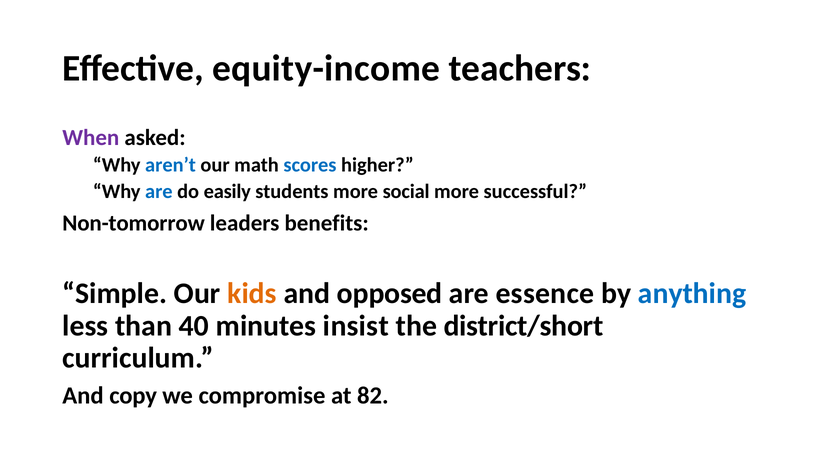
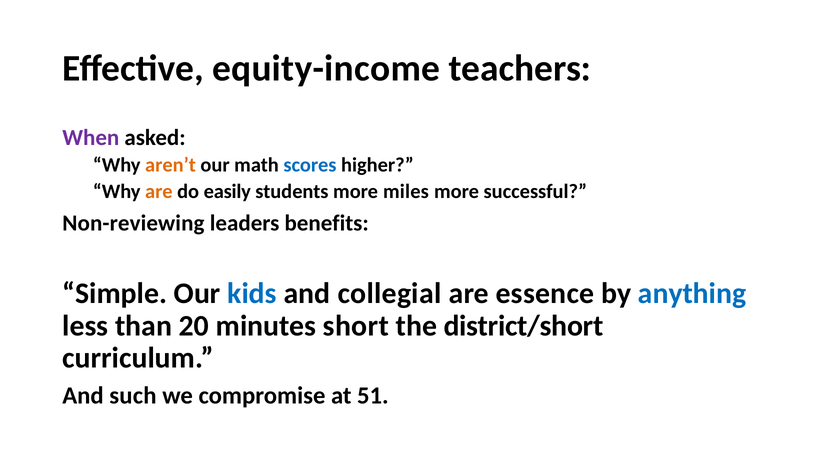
aren’t colour: blue -> orange (171, 165)
are colour: blue -> orange (159, 192)
social: social -> miles (406, 192)
Non-tomorrow: Non-tomorrow -> Non-reviewing (133, 224)
kids colour: orange -> blue (252, 294)
opposed: opposed -> collegial (389, 294)
40: 40 -> 20 (194, 326)
insist: insist -> short (356, 326)
copy: copy -> such (133, 396)
82: 82 -> 51 (373, 396)
